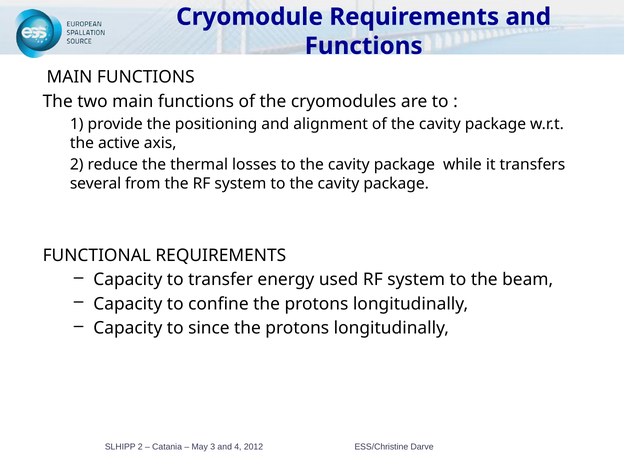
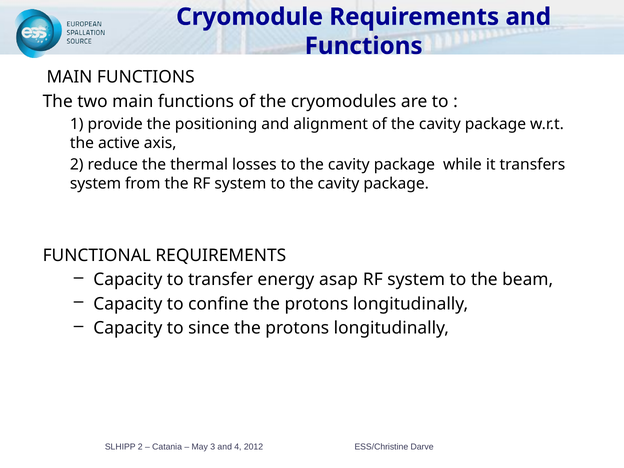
several: several -> system (96, 183)
used: used -> asap (339, 280)
